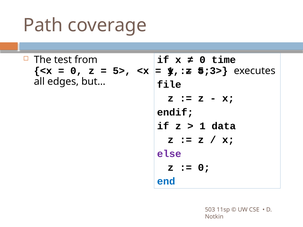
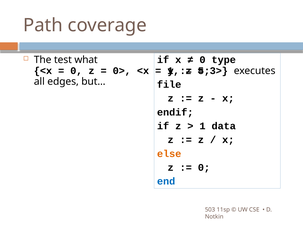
time: time -> type (224, 60)
from: from -> what (86, 60)
5>: 5> -> 0> (122, 71)
else colour: purple -> orange (169, 154)
